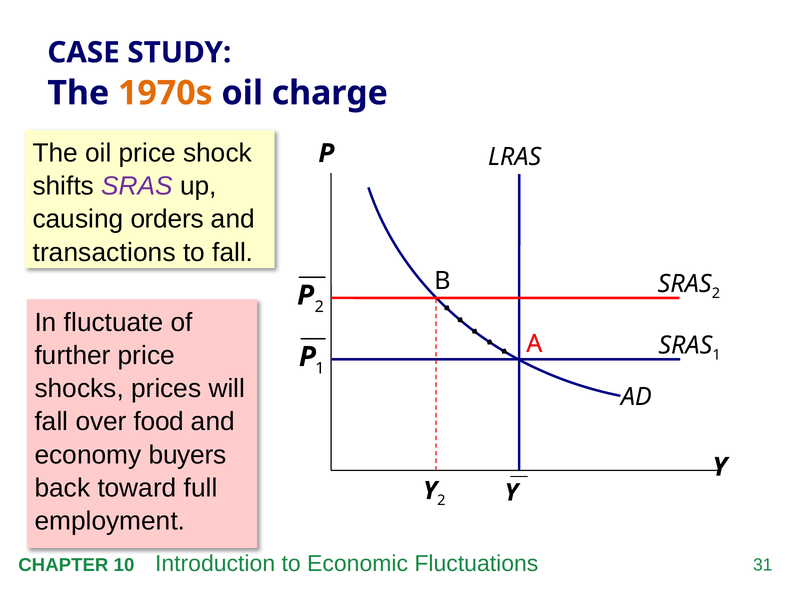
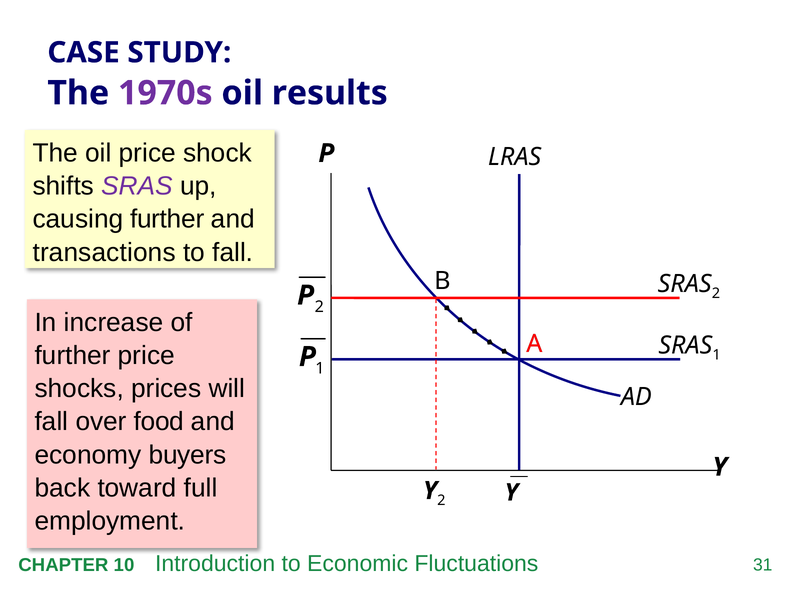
1970s colour: orange -> purple (165, 93)
charge: charge -> results (330, 93)
causing orders: orders -> further (167, 219)
fluctuate: fluctuate -> increase (114, 322)
